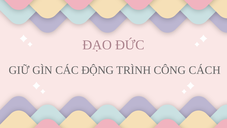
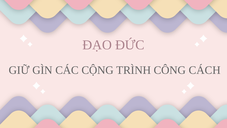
ĐỘNG: ĐỘNG -> CỘNG (98, 70)
